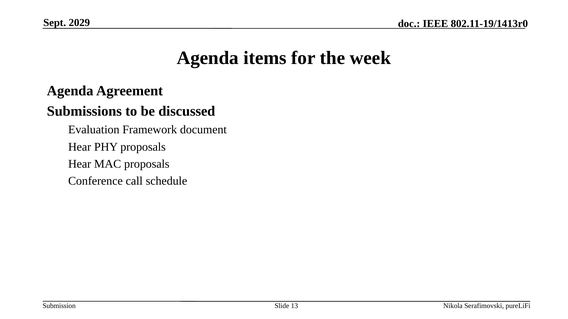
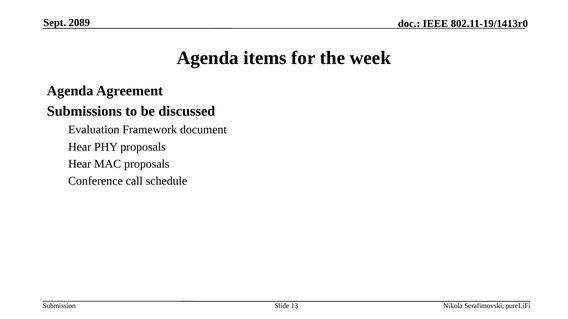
2029: 2029 -> 2089 (79, 23)
